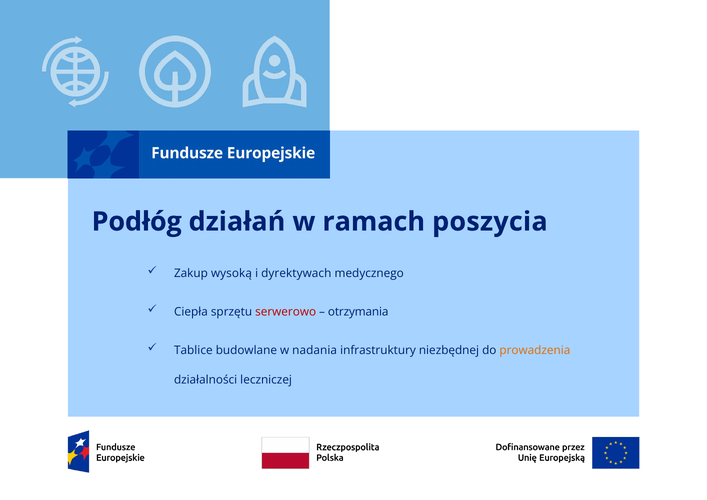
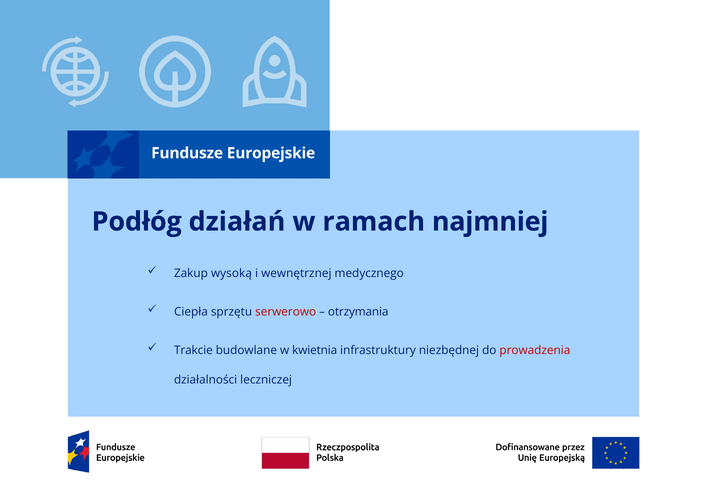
poszycia: poszycia -> najmniej (490, 222)
dyrektywach: dyrektywach -> wewnętrznej (296, 273)
Tablice: Tablice -> Trakcie (193, 350)
nadania: nadania -> kwietnia (315, 350)
prowadzenia colour: orange -> red (535, 350)
